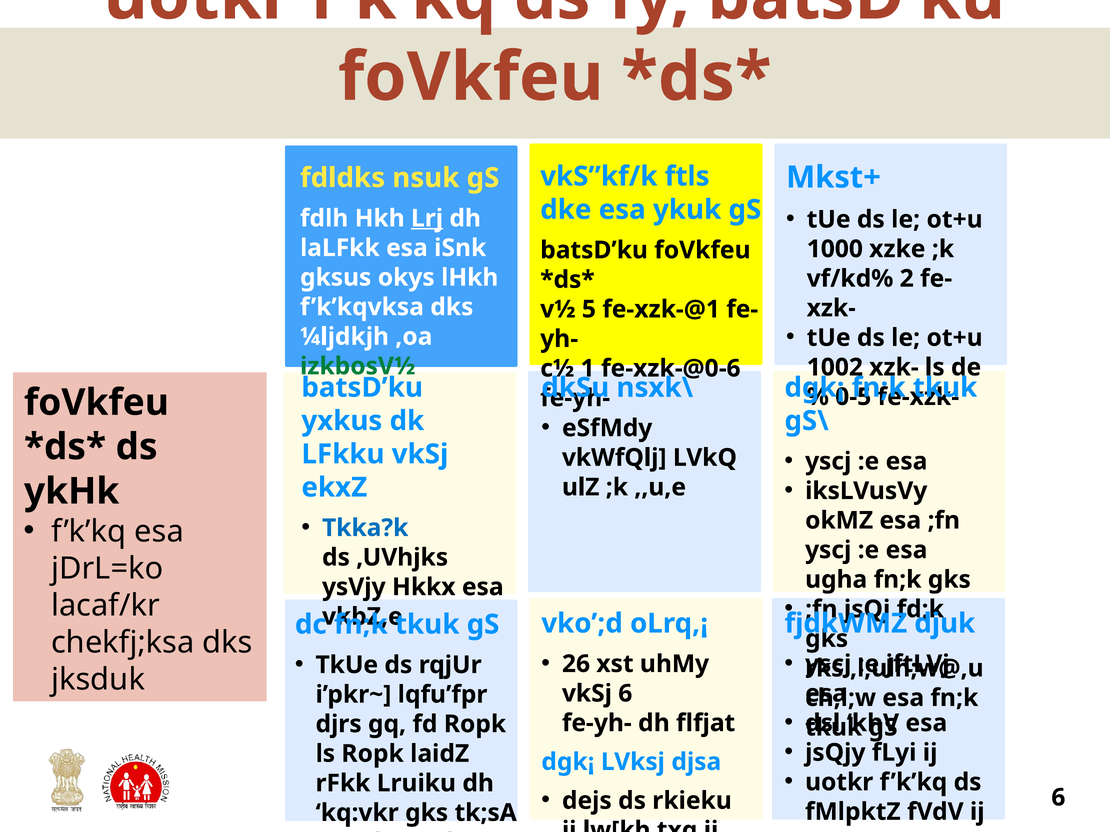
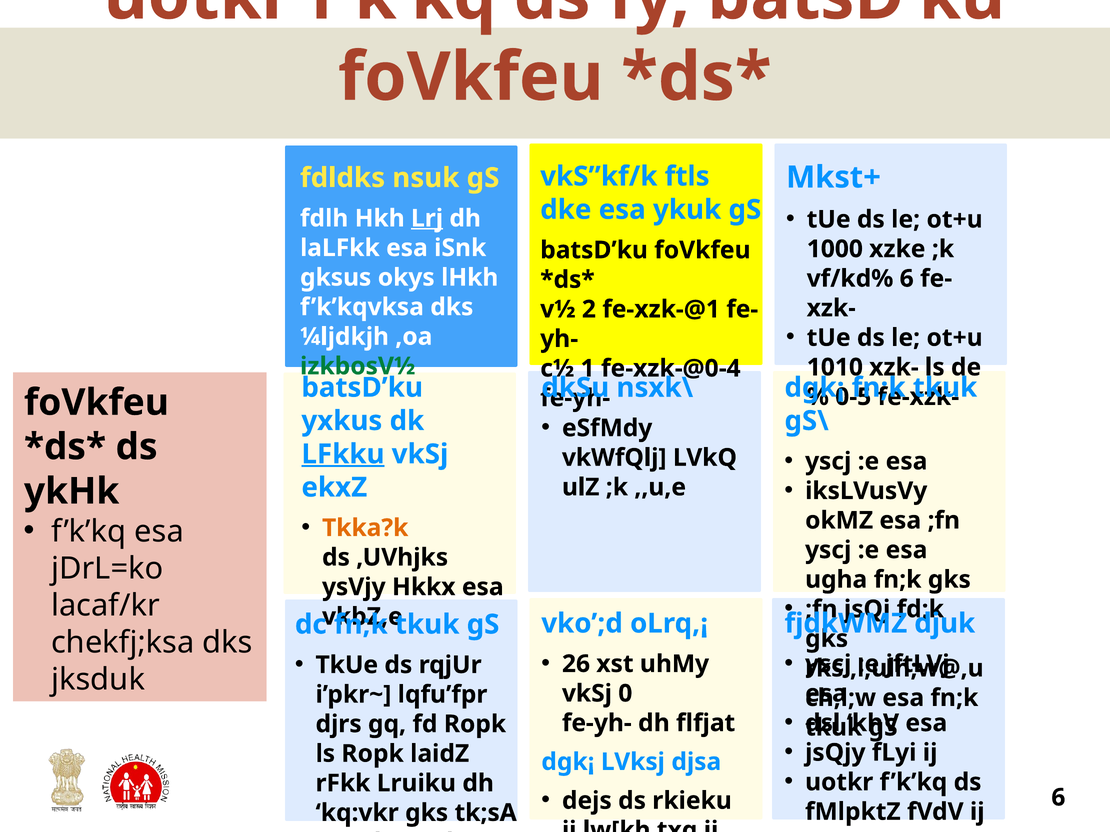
vf/kd% 2: 2 -> 6 (907, 279)
5: 5 -> 2 (589, 309)
1002: 1002 -> 1010 (835, 368)
fe-xzk-@0-6: fe-xzk-@0-6 -> fe-xzk-@0-4 (671, 369)
LFkku underline: none -> present (343, 454)
Tkka?k colour: blue -> orange (365, 528)
vkSj 6: 6 -> 0 (625, 694)
